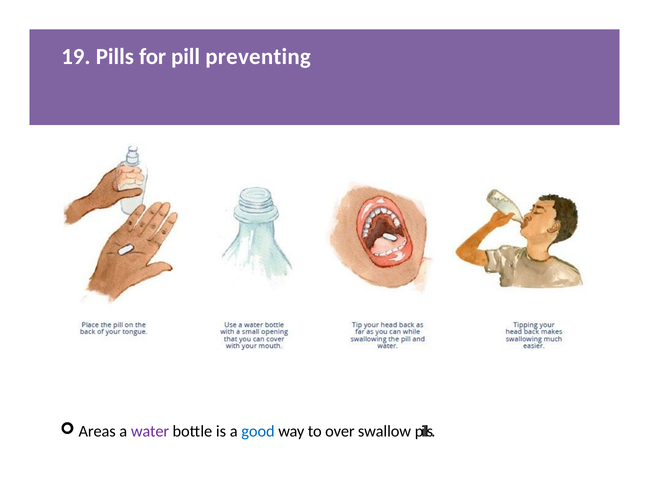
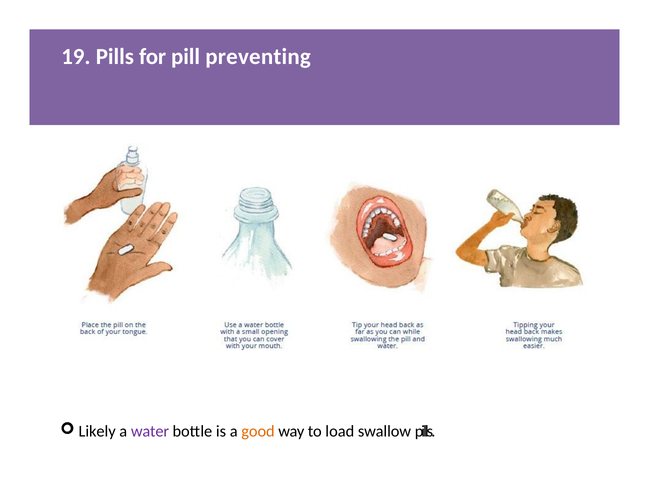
Areas: Areas -> Likely (97, 431)
good colour: blue -> orange (258, 431)
over: over -> load (340, 431)
